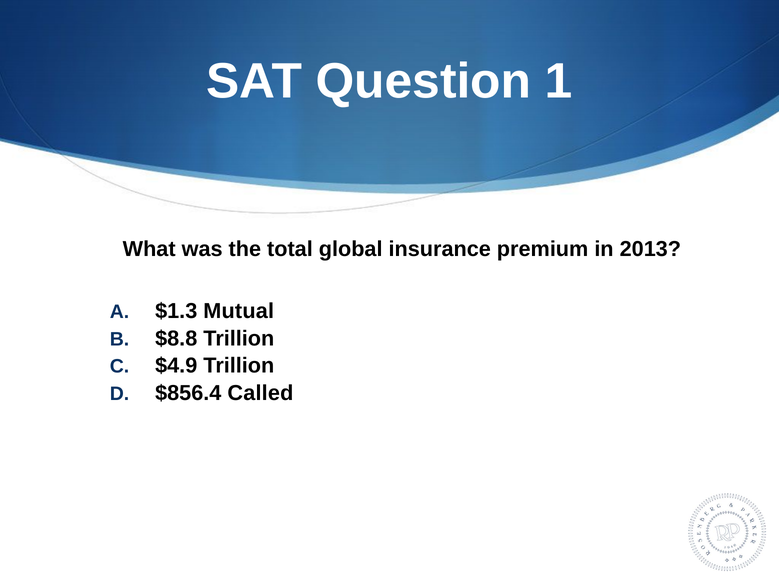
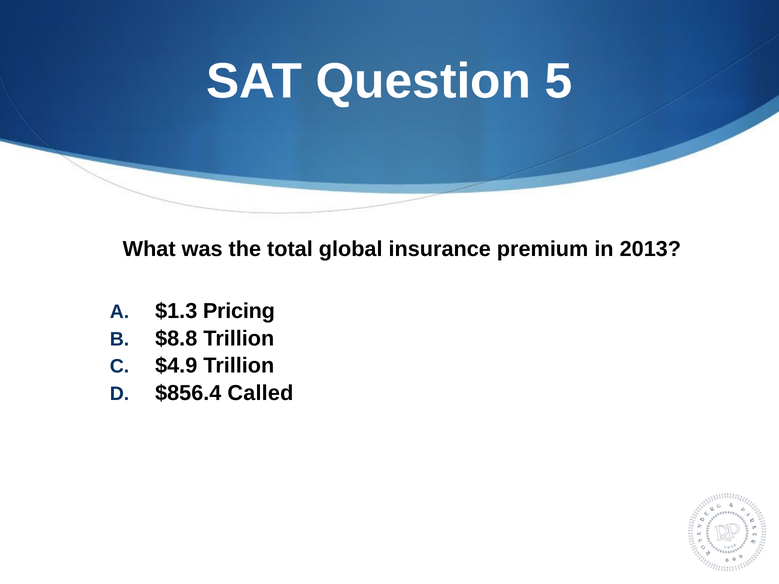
1: 1 -> 5 (559, 82)
Mutual: Mutual -> Pricing (239, 311)
